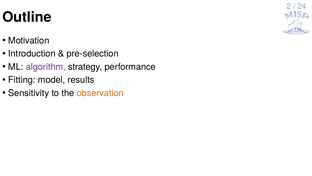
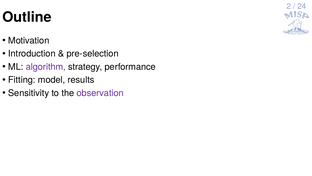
observation colour: orange -> purple (100, 93)
